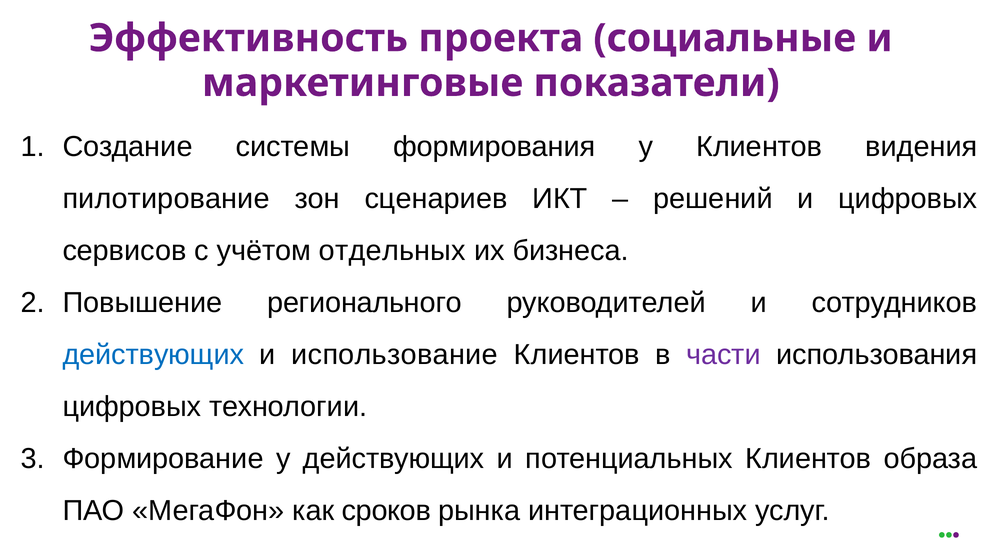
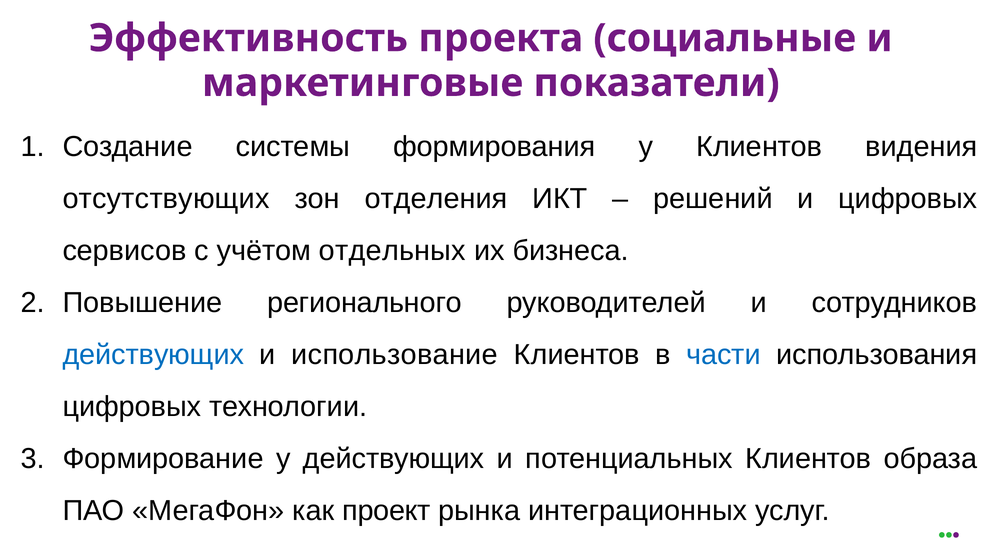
пилотирование: пилотирование -> отсутствующих (166, 199)
сценариев: сценариев -> отделения (436, 199)
части colour: purple -> blue (723, 355)
сроков: сроков -> проект (386, 511)
